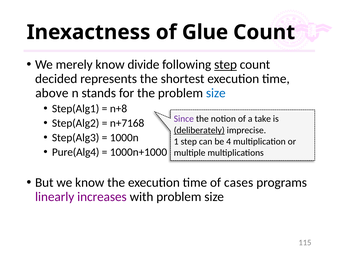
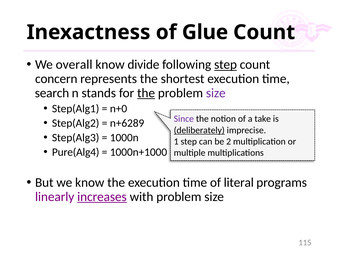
merely: merely -> overall (74, 64)
decided: decided -> concern (56, 79)
above: above -> search (52, 93)
the underline: none -> present (146, 93)
size colour: blue -> purple (216, 93)
n+8: n+8 -> n+0 (119, 108)
n+7168: n+7168 -> n+6289 (127, 123)
4: 4 -> 2 (229, 141)
cases: cases -> literal (239, 182)
increases underline: none -> present (102, 196)
